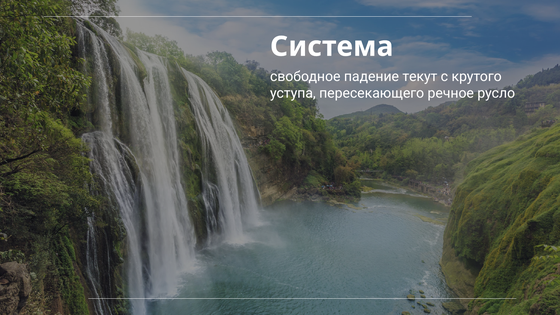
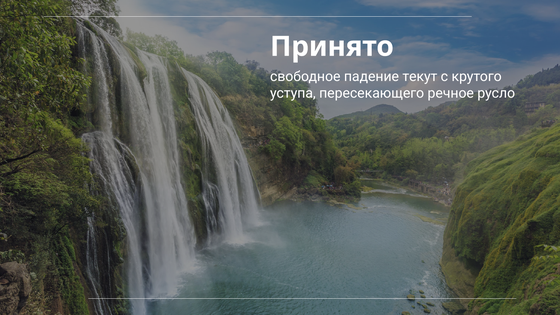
Система: Система -> Принято (332, 47)
